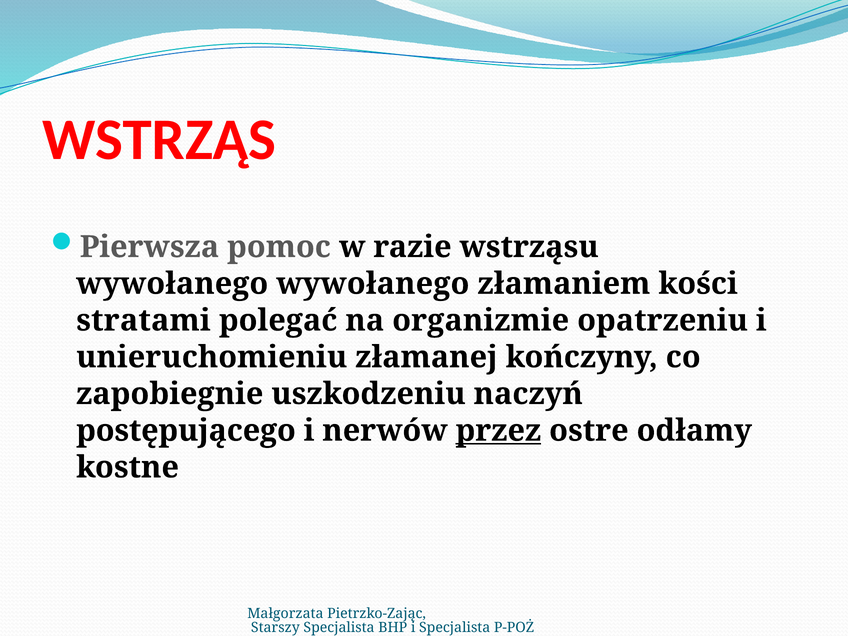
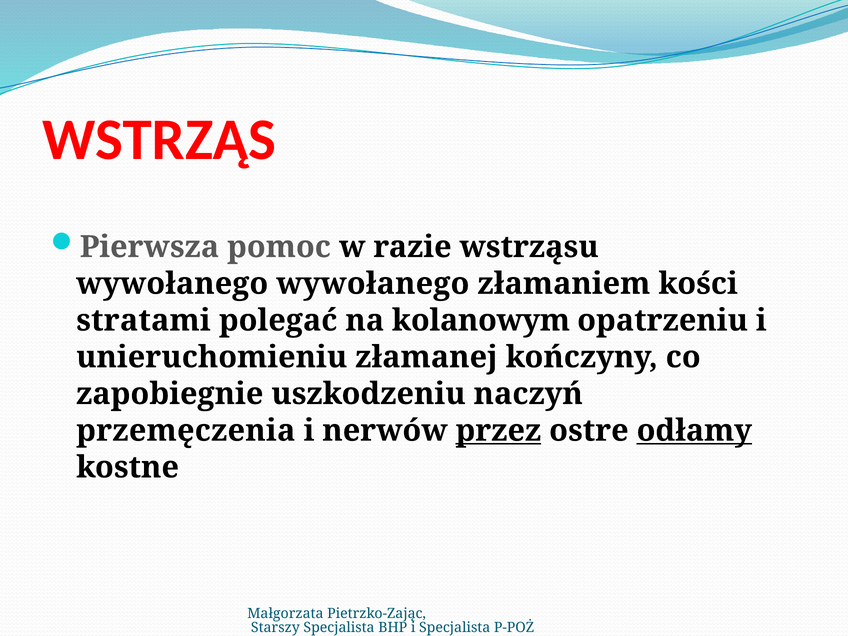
organizmie: organizmie -> kolanowym (481, 320)
postępującego: postępującego -> przemęczenia (186, 431)
odłamy underline: none -> present (694, 431)
